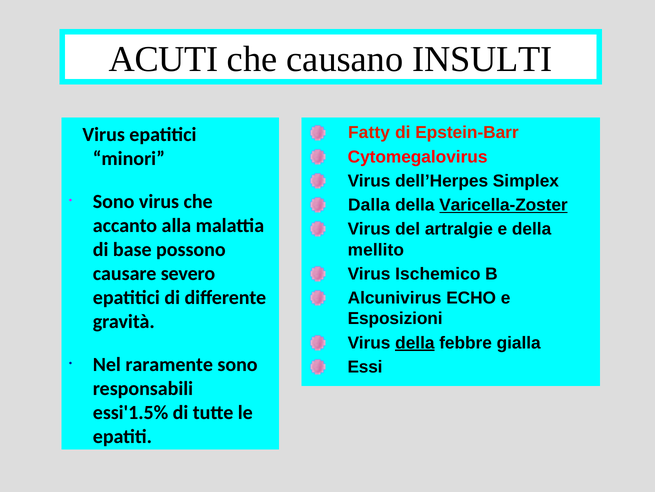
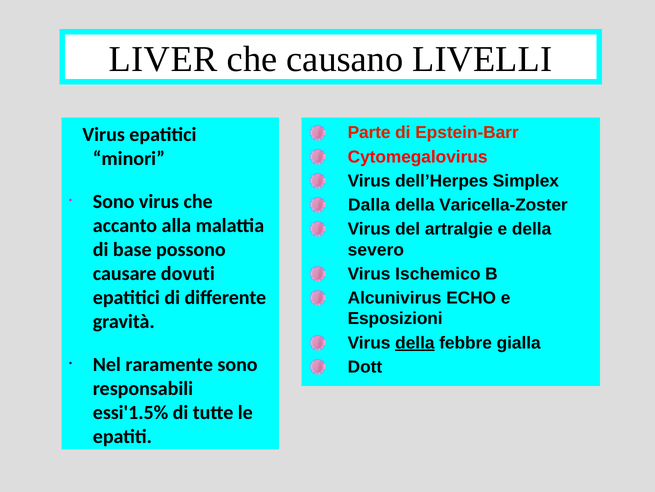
ACUTI: ACUTI -> LIVER (163, 59)
INSULTI: INSULTI -> LIVELLI (482, 59)
Fatty: Fatty -> Parte (369, 133)
Varicella-Zoster underline: present -> none (503, 205)
mellito: mellito -> severo (376, 249)
severo: severo -> dovuti (188, 273)
Essi: Essi -> Dott (365, 366)
